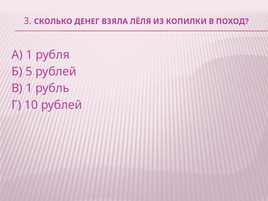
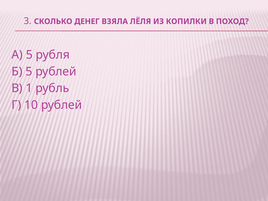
А 1: 1 -> 5 (29, 55)
